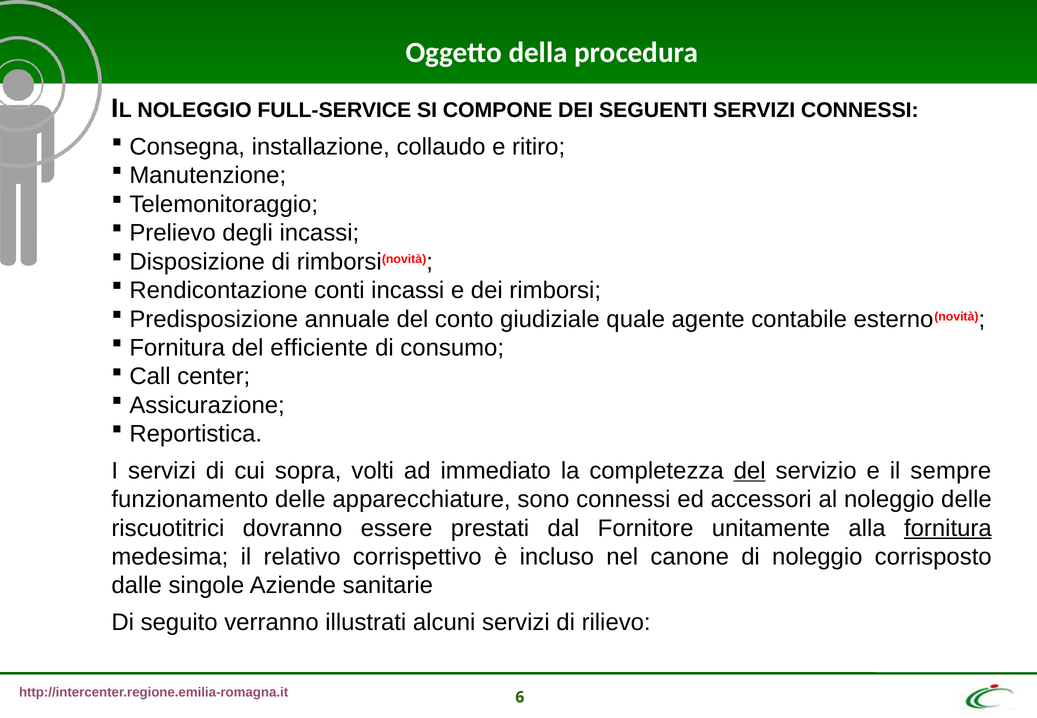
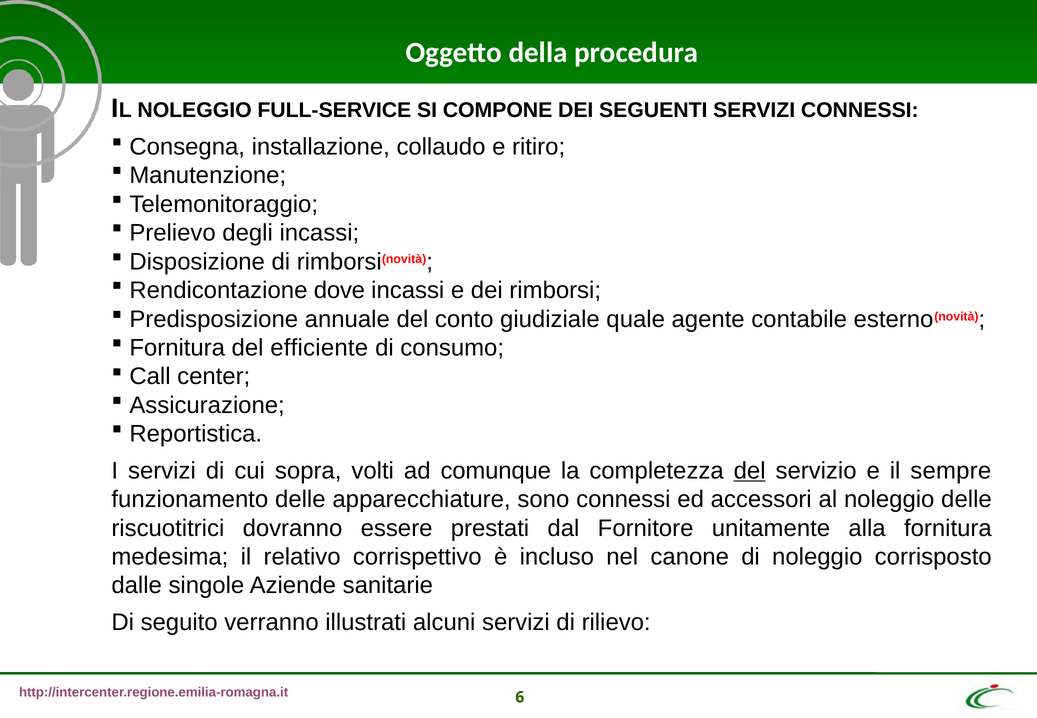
conti: conti -> dove (339, 290)
immediato: immediato -> comunque (496, 471)
fornitura underline: present -> none (948, 528)
